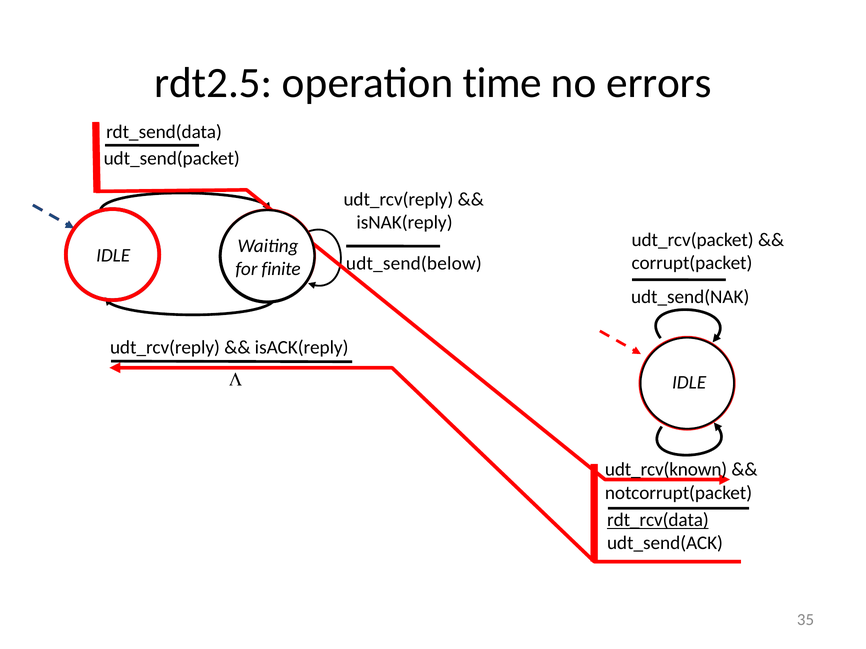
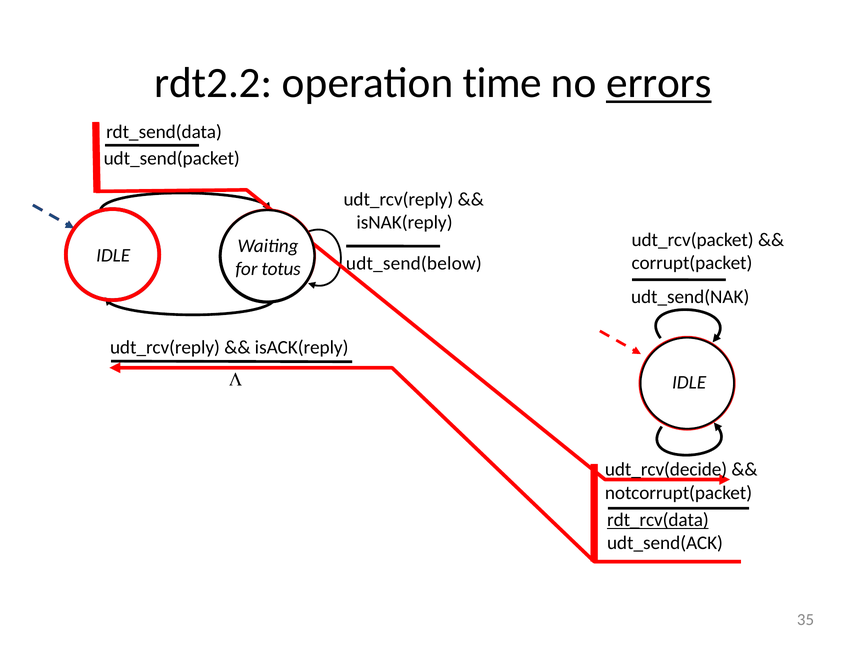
rdt2.5: rdt2.5 -> rdt2.2 (213, 83)
errors underline: none -> present (659, 83)
finite: finite -> totus (281, 269)
udt_rcv(known: udt_rcv(known -> udt_rcv(decide (666, 470)
